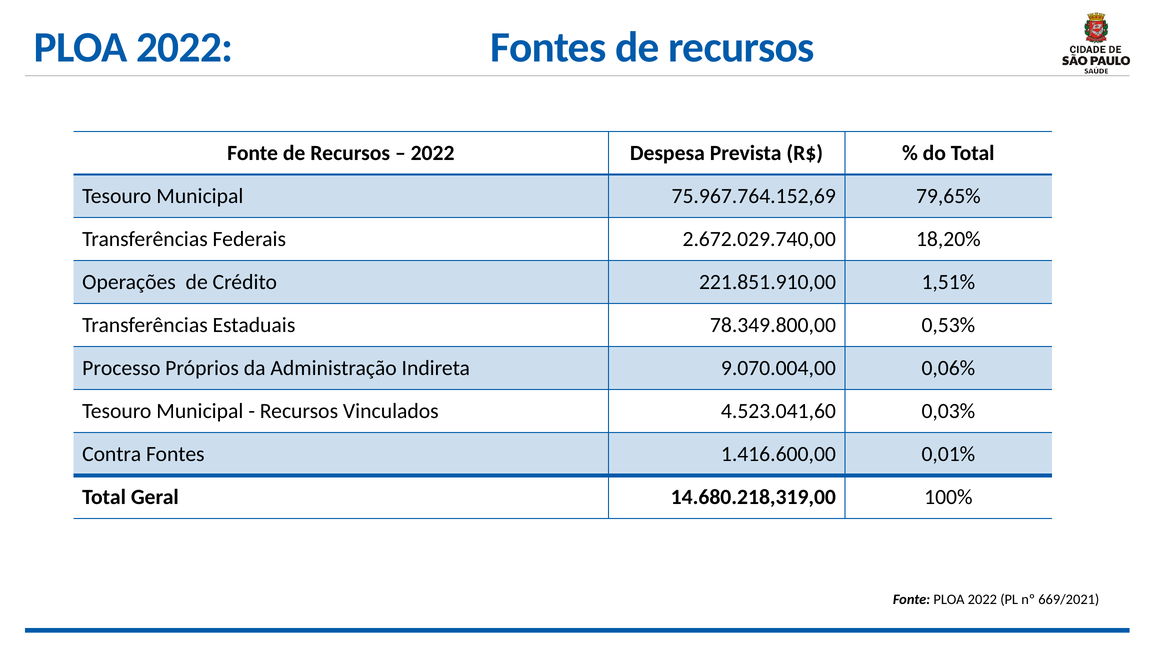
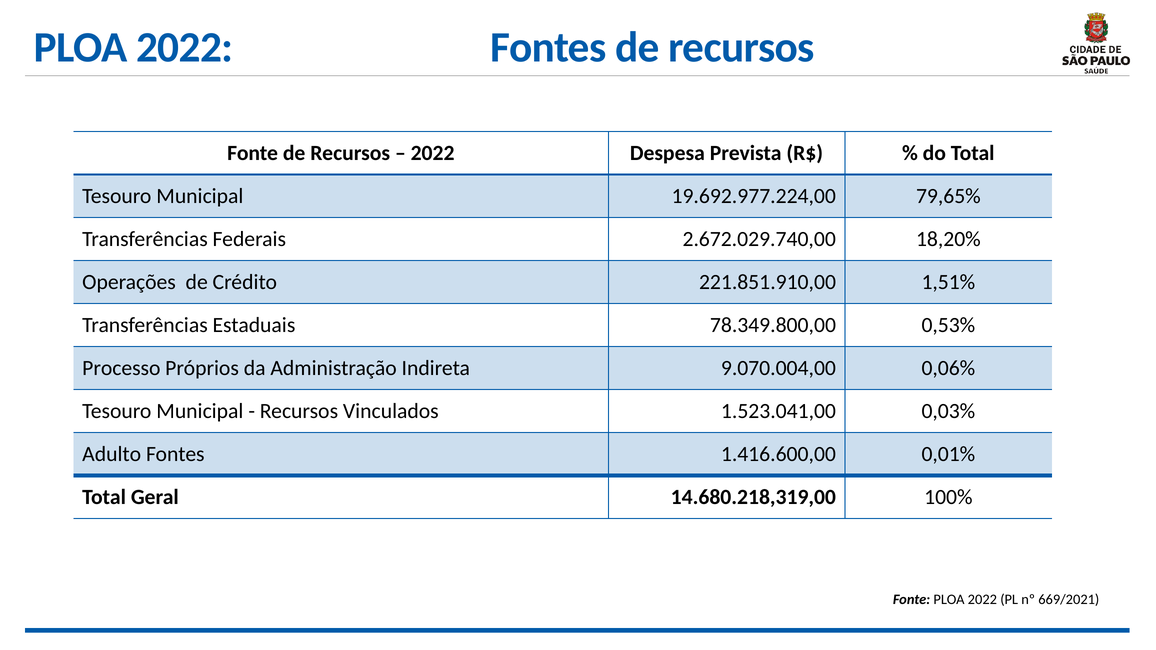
75.967.764.152,69: 75.967.764.152,69 -> 19.692.977.224,00 (754, 196)
4.523.041,60: 4.523.041,60 -> 1.523.041,00 (778, 411)
Contra: Contra -> Adulto (112, 454)
